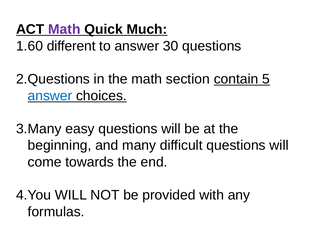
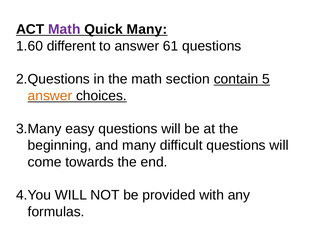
Quick Much: Much -> Many (147, 29)
30: 30 -> 61 (171, 46)
answer colour: blue -> orange (50, 96)
